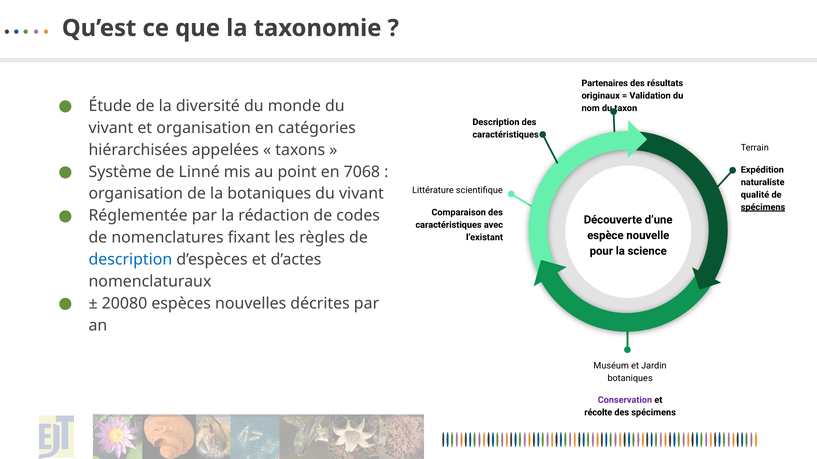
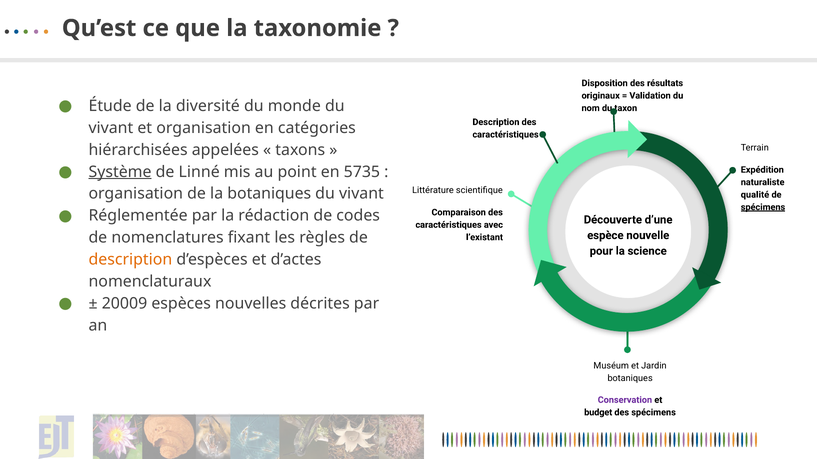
Partenaires: Partenaires -> Disposition (605, 83)
Système underline: none -> present (120, 172)
7068: 7068 -> 5735 (362, 172)
description colour: blue -> orange (130, 260)
20080: 20080 -> 20009 (125, 304)
récolte: récolte -> budget (598, 413)
